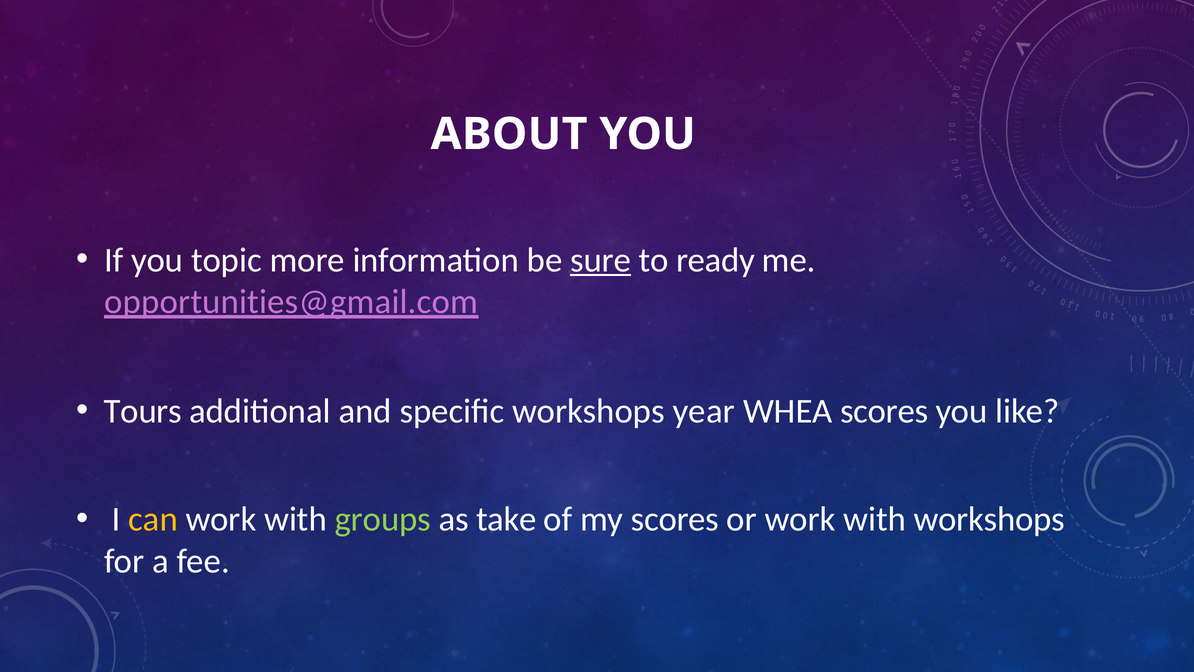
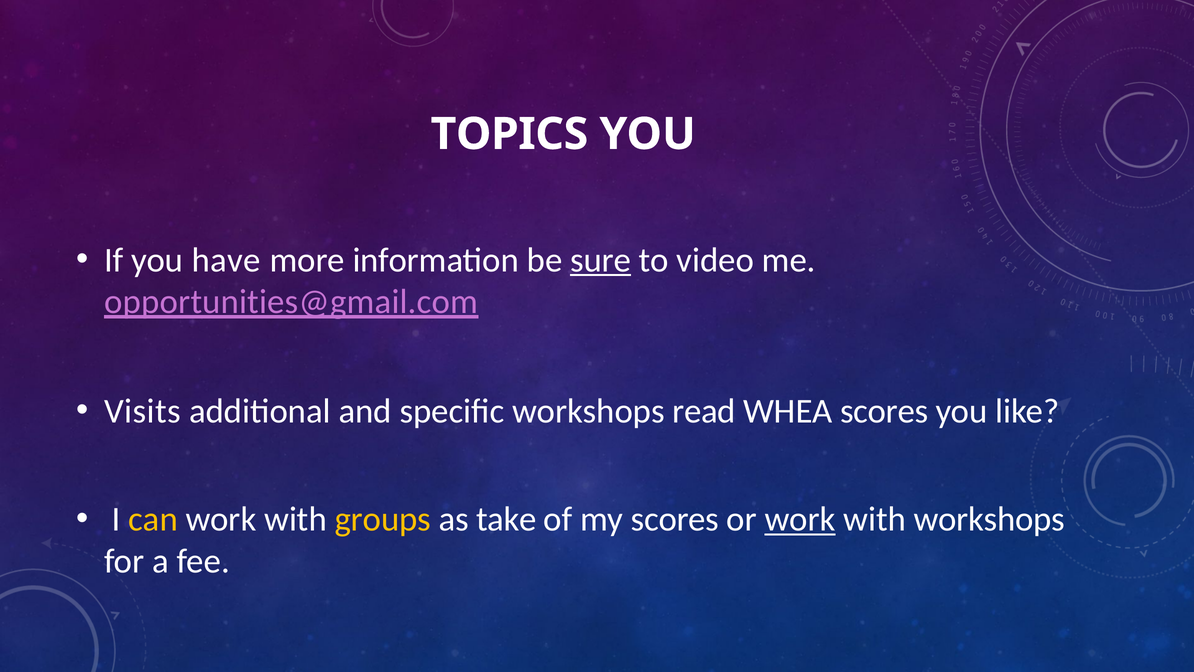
ABOUT: ABOUT -> TOPICS (509, 134)
topic: topic -> have (226, 260)
ready: ready -> video (715, 260)
Tours: Tours -> Visits (143, 411)
year: year -> read (704, 411)
groups colour: light green -> yellow (383, 519)
work underline: none -> present (800, 519)
